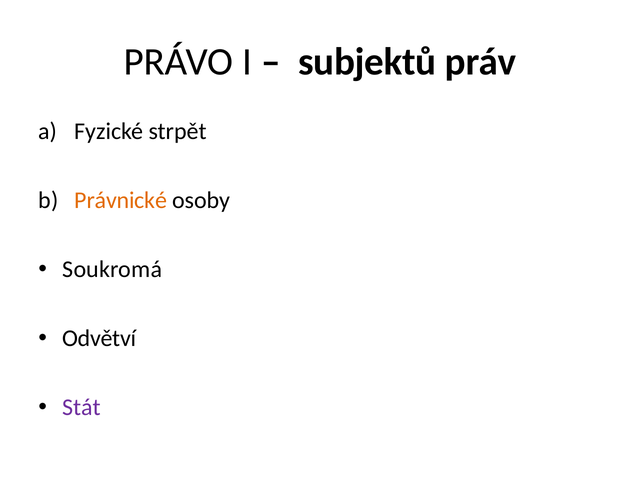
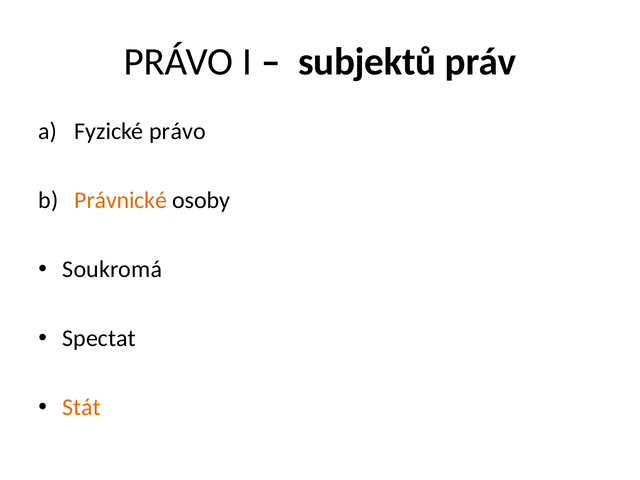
Fyzické strpět: strpět -> právo (178, 131)
Odvětví: Odvětví -> Spectat (99, 338)
Stát colour: purple -> orange (81, 407)
